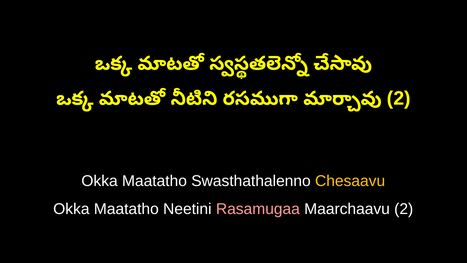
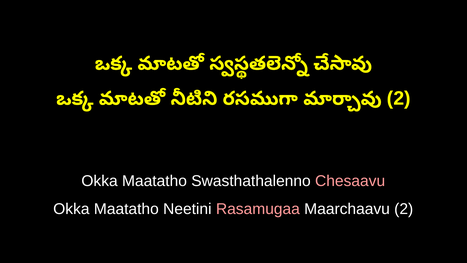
Chesaavu colour: yellow -> pink (350, 181)
